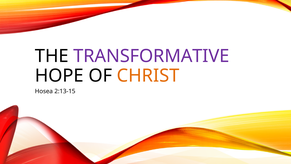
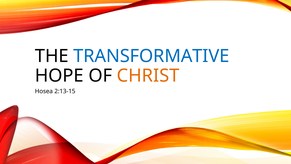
TRANSFORMATIVE colour: purple -> blue (151, 56)
